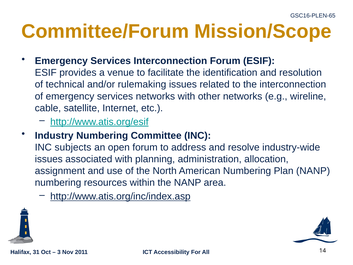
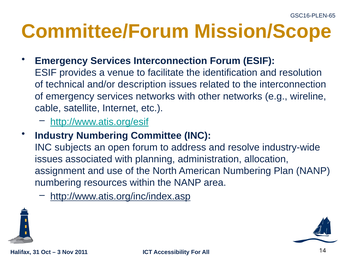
rulemaking: rulemaking -> description (142, 84)
